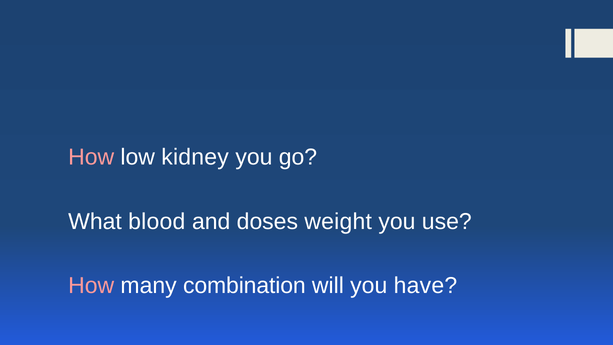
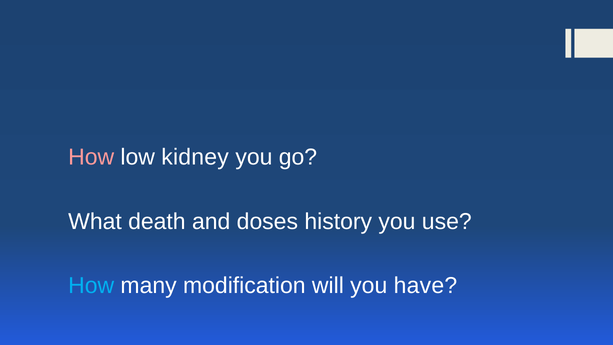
blood: blood -> death (157, 221)
weight: weight -> history (338, 221)
How colour: pink -> light blue (91, 286)
combination: combination -> modification (244, 286)
